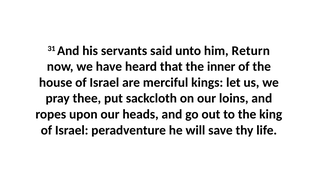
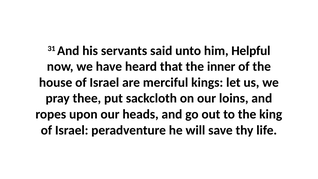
Return: Return -> Helpful (251, 51)
